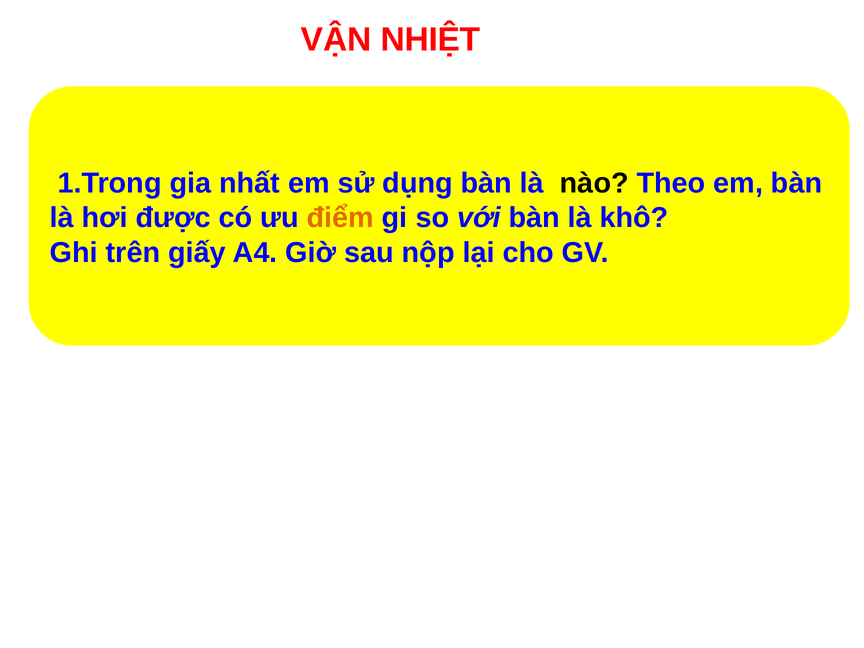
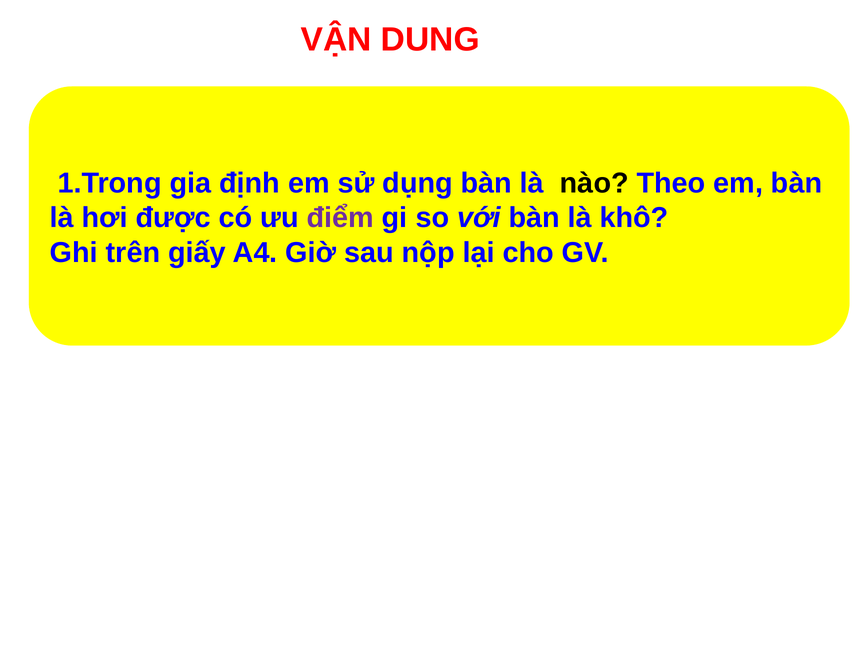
NHIỆT: NHIỆT -> DUNG (430, 39)
nhất: nhất -> định (250, 183)
điểm colour: orange -> purple (340, 218)
